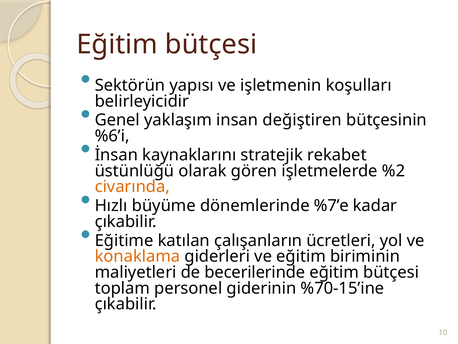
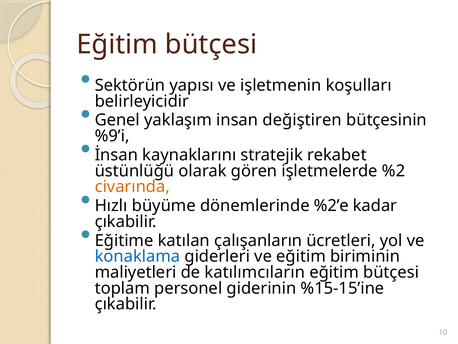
%6’i: %6’i -> %9’i (112, 136)
%7’e: %7’e -> %2’e (331, 205)
konaklama colour: orange -> blue (137, 256)
becerilerinde: becerilerinde -> katılımcıların (255, 272)
%70-15’ine: %70-15’ine -> %15-15’ine (342, 288)
